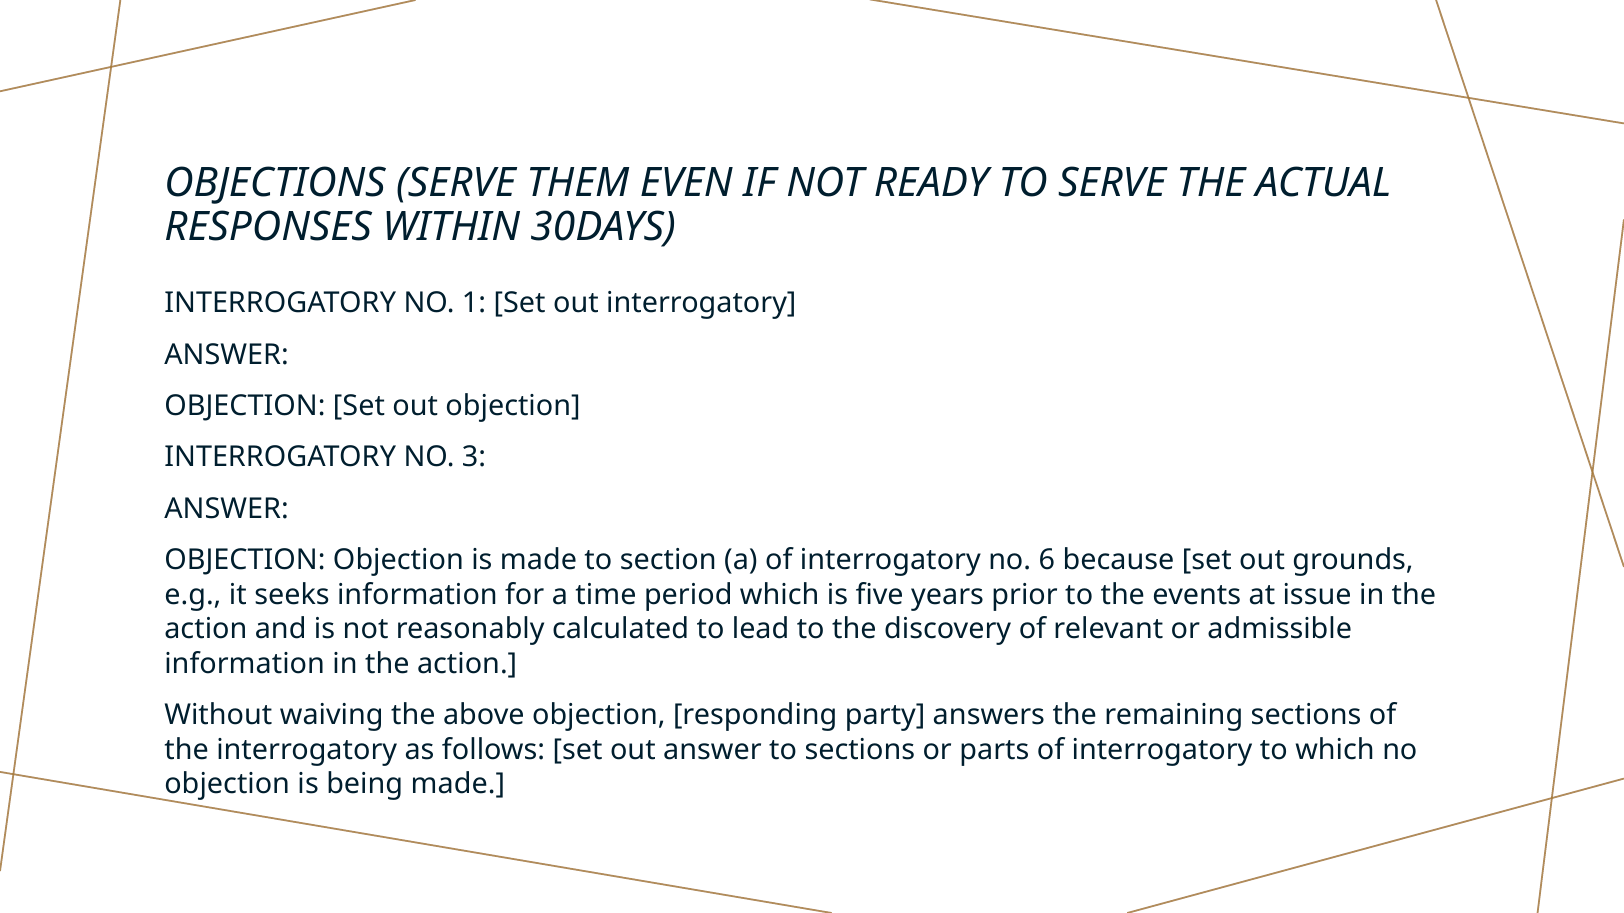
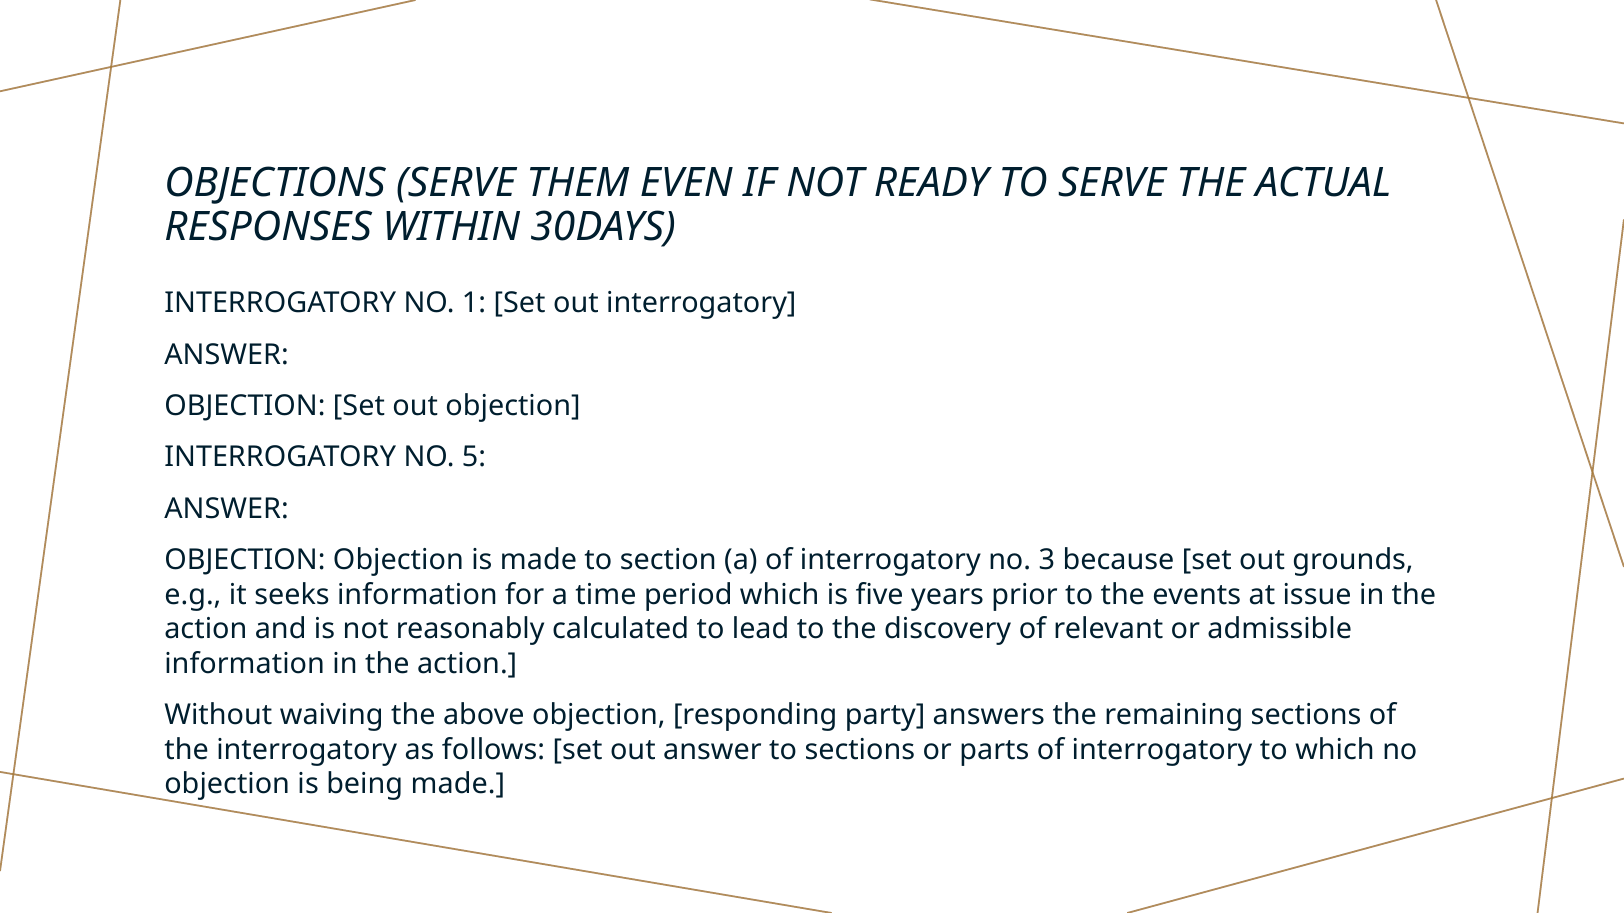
3: 3 -> 5 (474, 458)
6: 6 -> 3 (1047, 561)
